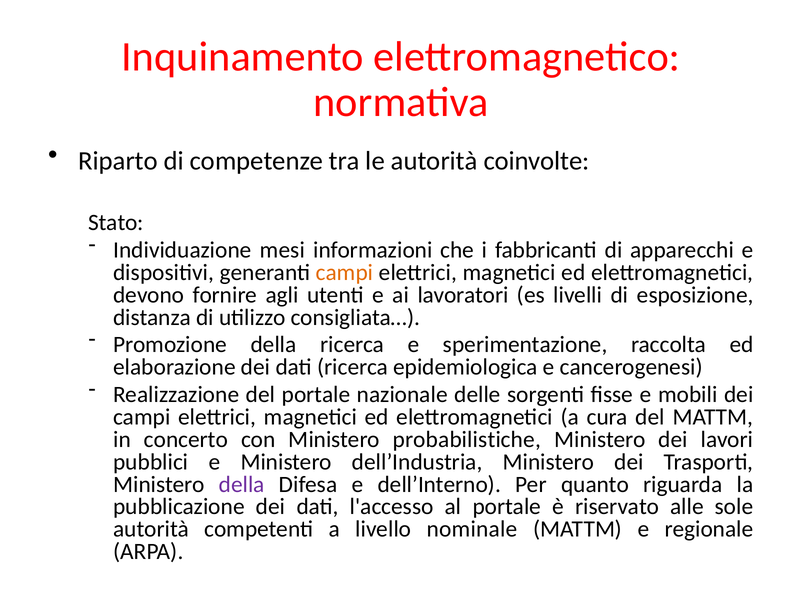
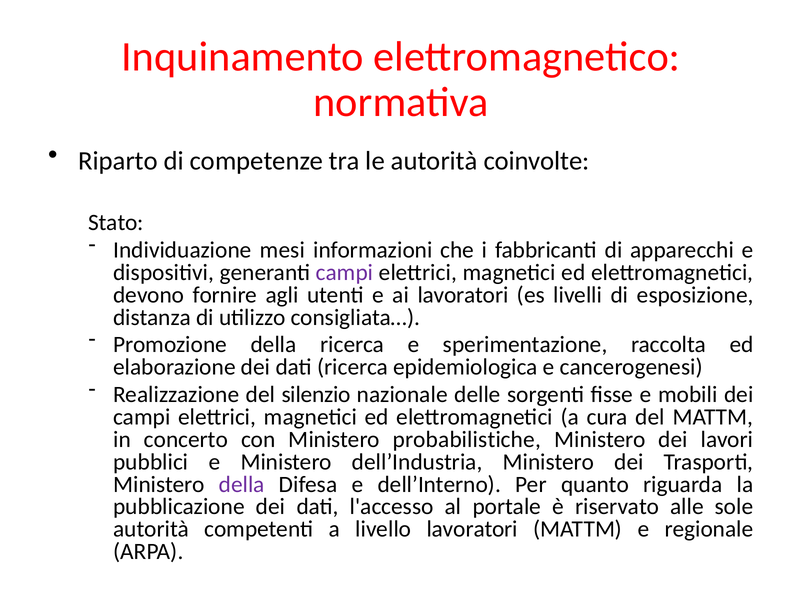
campi colour: orange -> purple (345, 273)
del portale: portale -> silenzio (316, 395)
livello nominale: nominale -> lavoratori (472, 530)
